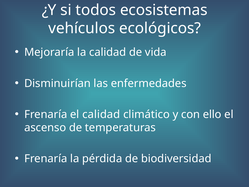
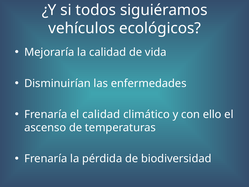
ecosistemas: ecosistemas -> siguiéramos (164, 10)
